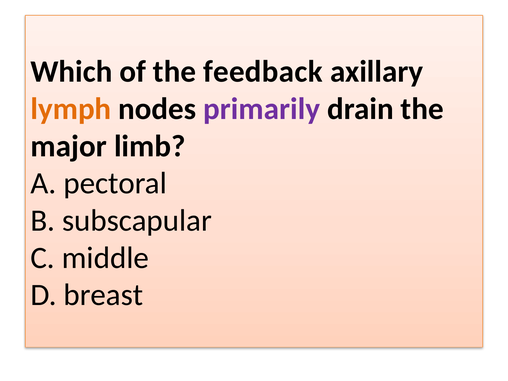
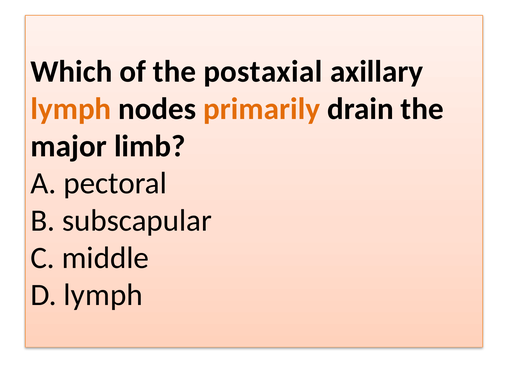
feedback: feedback -> postaxial (263, 72)
primarily colour: purple -> orange (262, 109)
D breast: breast -> lymph (103, 295)
